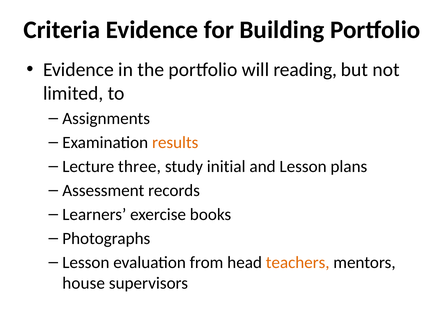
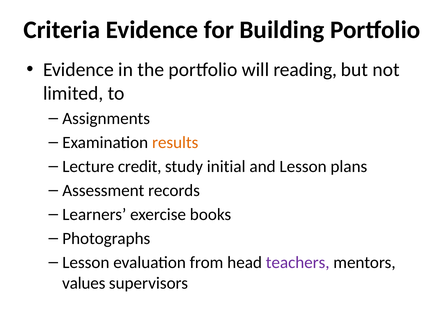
three: three -> credit (140, 166)
teachers colour: orange -> purple (298, 262)
house: house -> values (84, 283)
